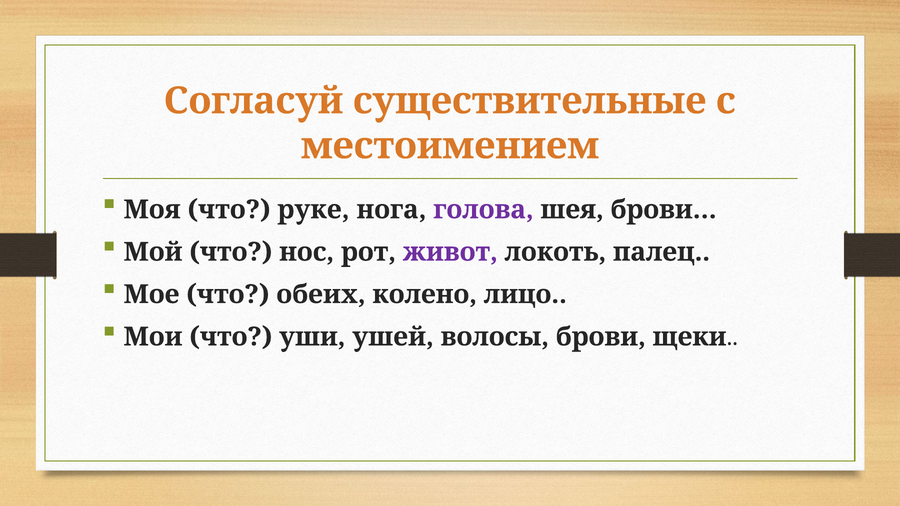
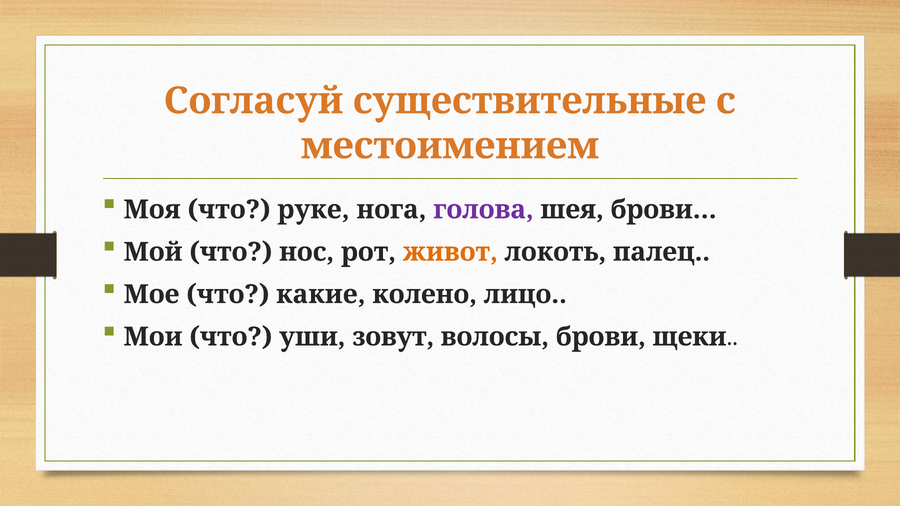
живот colour: purple -> orange (450, 252)
обеих: обеих -> какие (321, 295)
ушей: ушей -> зовут (393, 337)
